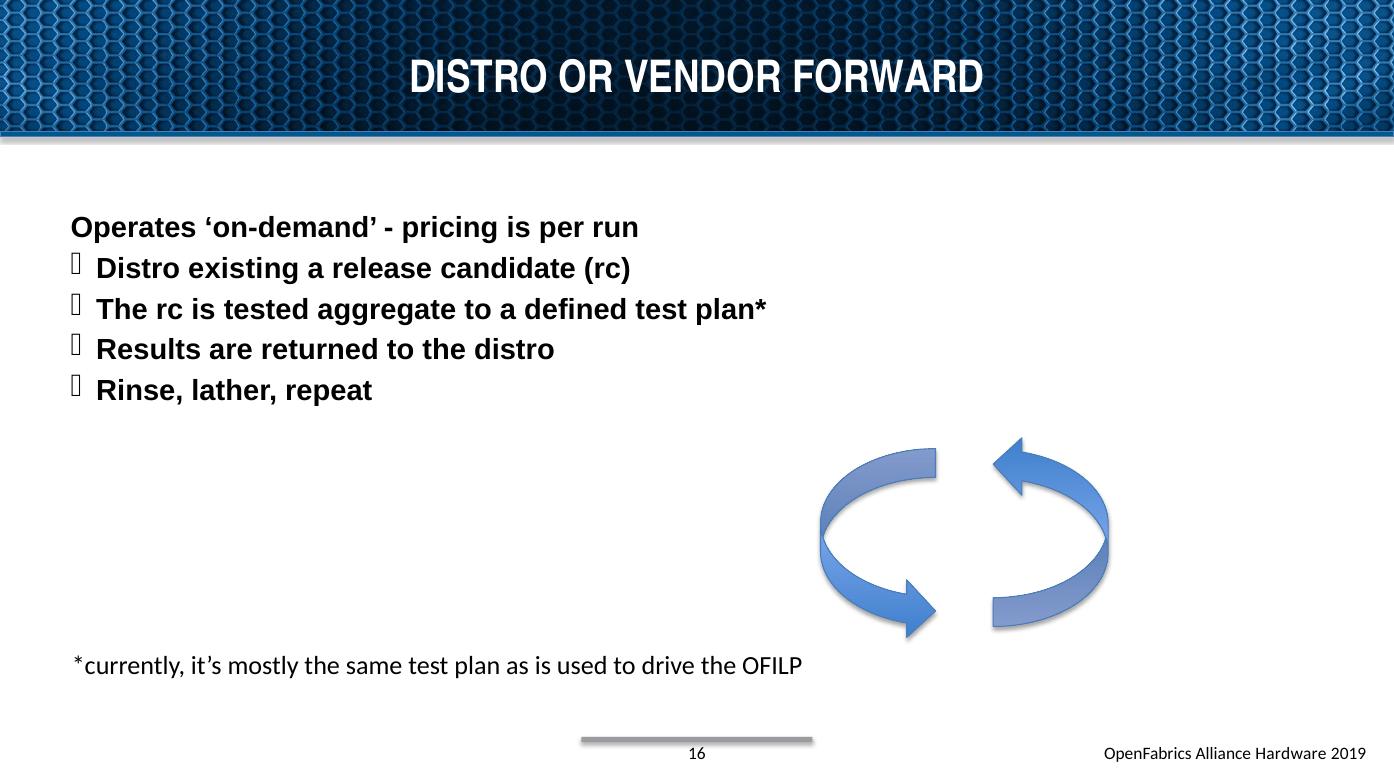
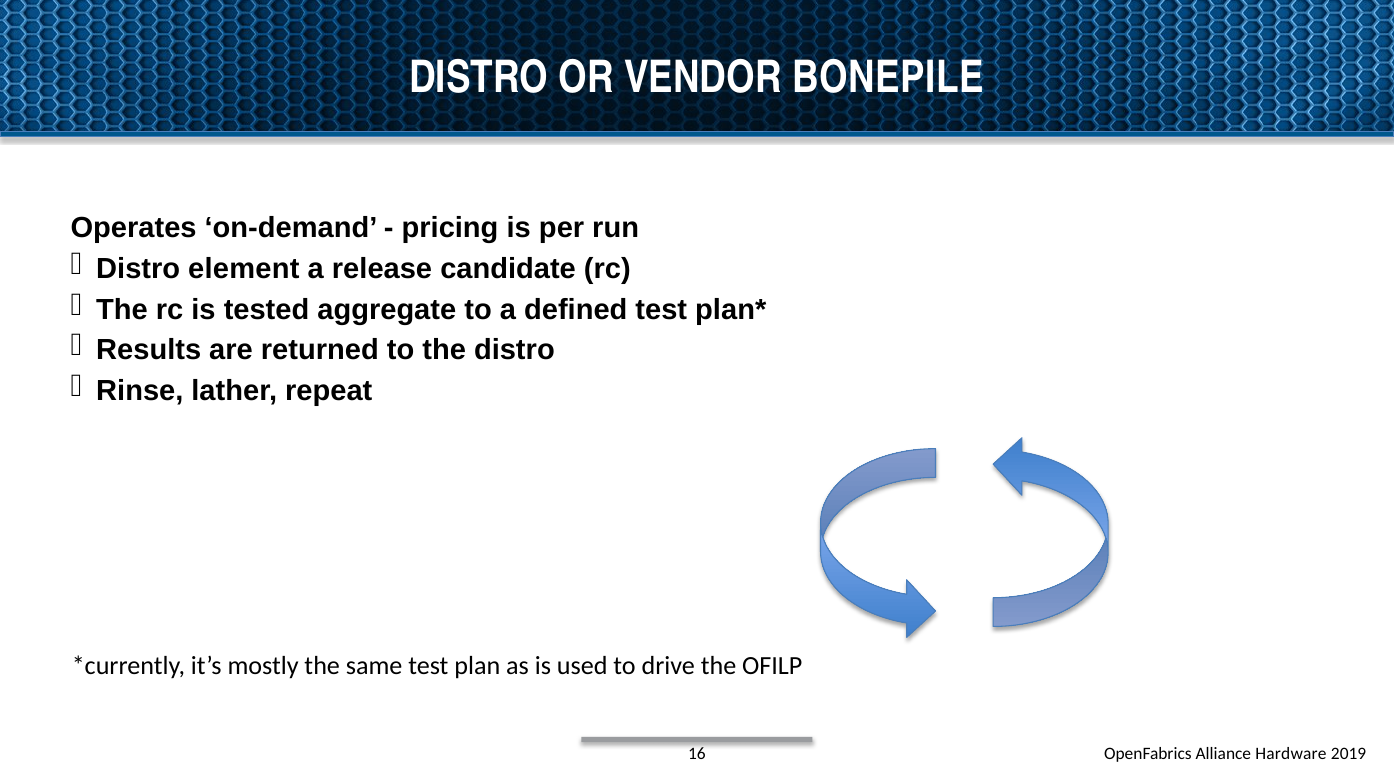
FORWARD: FORWARD -> BONEPILE (888, 78)
existing: existing -> element (244, 269)
